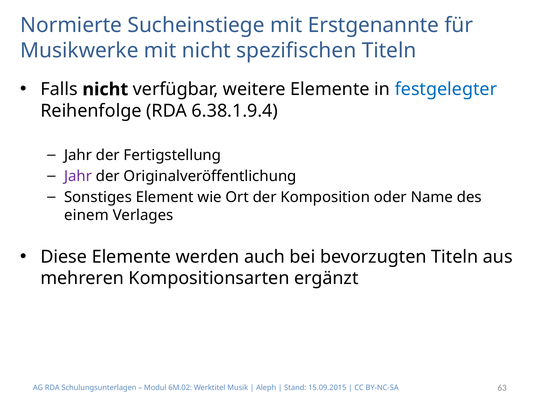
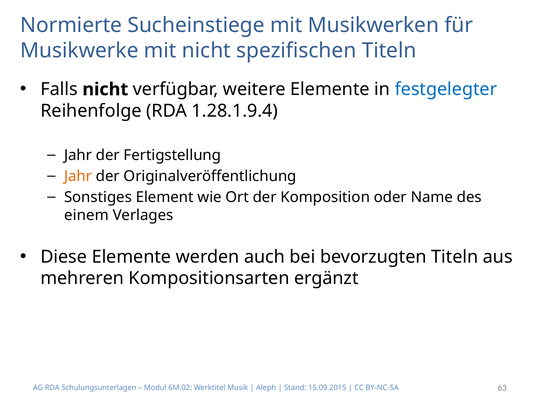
Erstgenannte: Erstgenannte -> Musikwerken (373, 25)
6.38.1.9.4: 6.38.1.9.4 -> 1.28.1.9.4 (235, 111)
Jahr colour: purple -> orange (78, 176)
